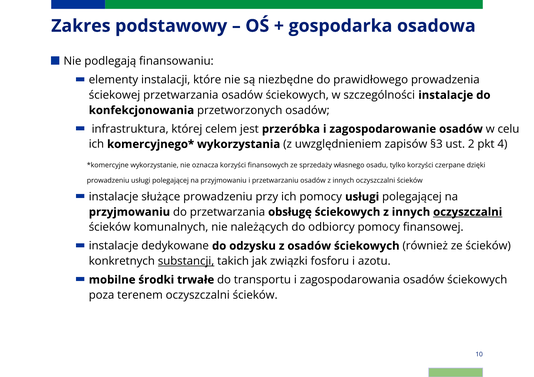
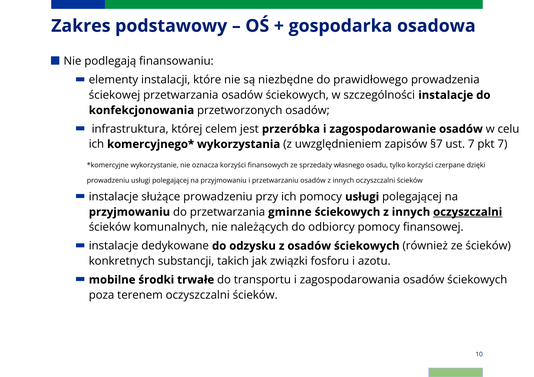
§3: §3 -> §7 (436, 144)
ust 2: 2 -> 7 (471, 144)
pkt 4: 4 -> 7 (502, 144)
obsługę: obsługę -> gminne (290, 212)
substancji underline: present -> none (186, 261)
